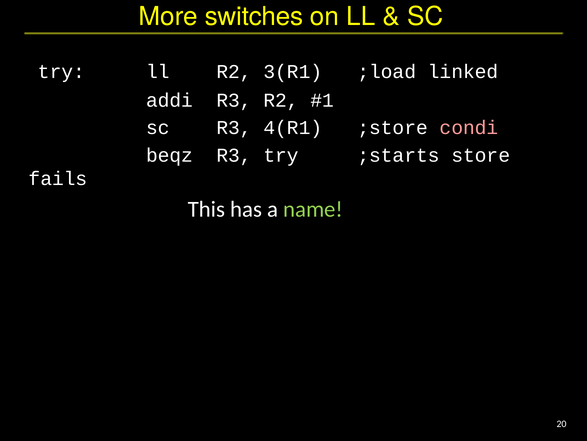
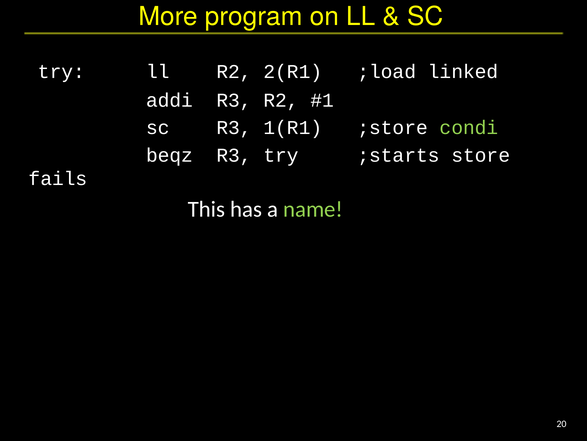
switches: switches -> program (254, 16)
3(R1: 3(R1 -> 2(R1 (293, 71)
4(R1: 4(R1 -> 1(R1 (293, 128)
condi colour: pink -> light green (469, 128)
